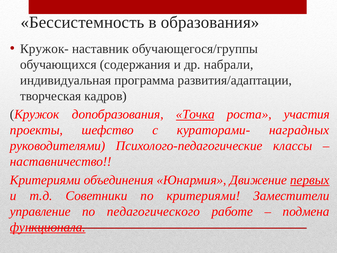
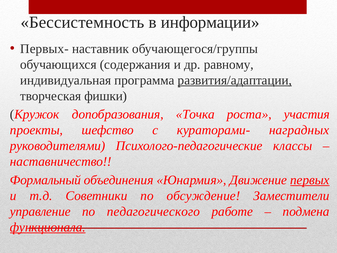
образования: образования -> информации (210, 22)
Кружок-: Кружок- -> Первых- (44, 49)
набрали: набрали -> равному (229, 64)
развития/адаптации underline: none -> present (235, 80)
кадров: кадров -> фишки (106, 96)
Точка underline: present -> none (195, 114)
Критериями: Критериями -> Формальный (45, 180)
по критериями: критериями -> обсуждение (203, 196)
